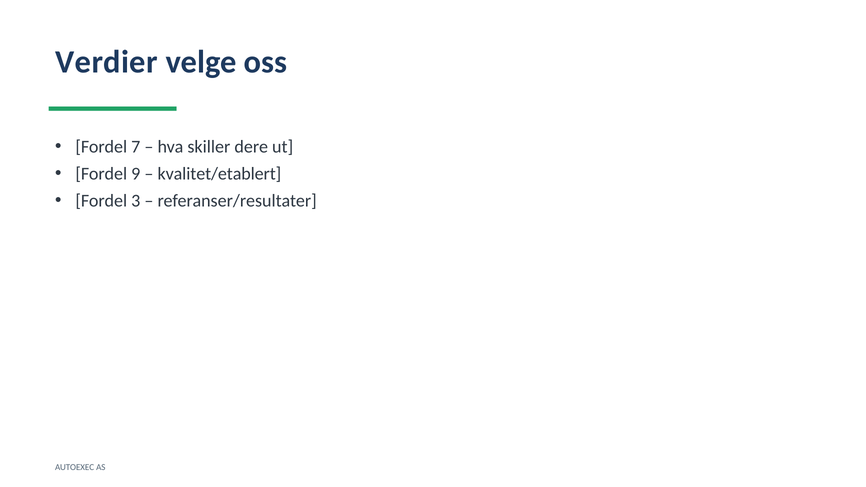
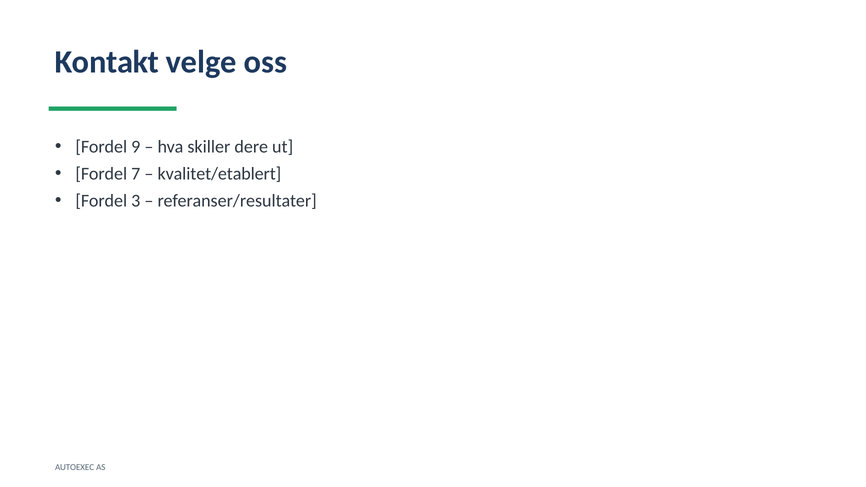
Verdier: Verdier -> Kontakt (107, 62)
7: 7 -> 9 (136, 147)
9: 9 -> 7 (136, 174)
